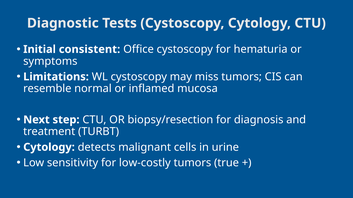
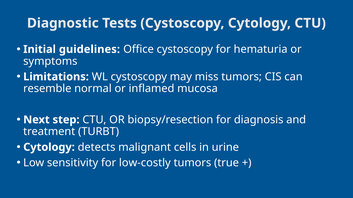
consistent: consistent -> guidelines (89, 49)
